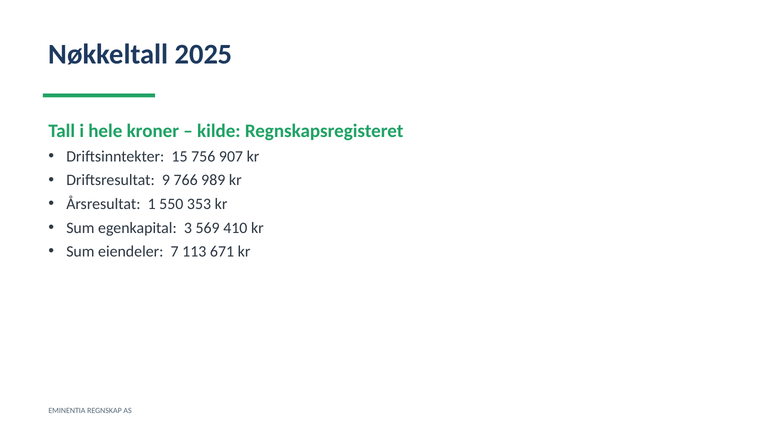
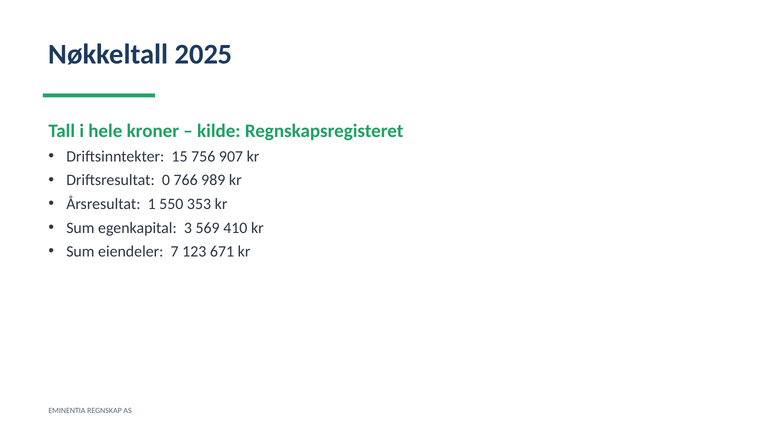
9: 9 -> 0 (166, 180)
113: 113 -> 123 (194, 252)
